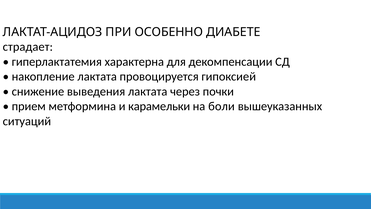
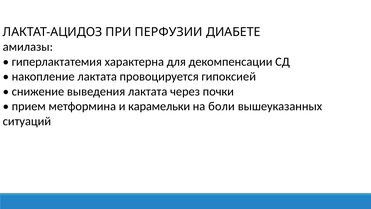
ОСОБЕННО: ОСОБЕННО -> ПЕРФУЗИИ (169, 32)
страдает: страдает -> амилазы (28, 47)
